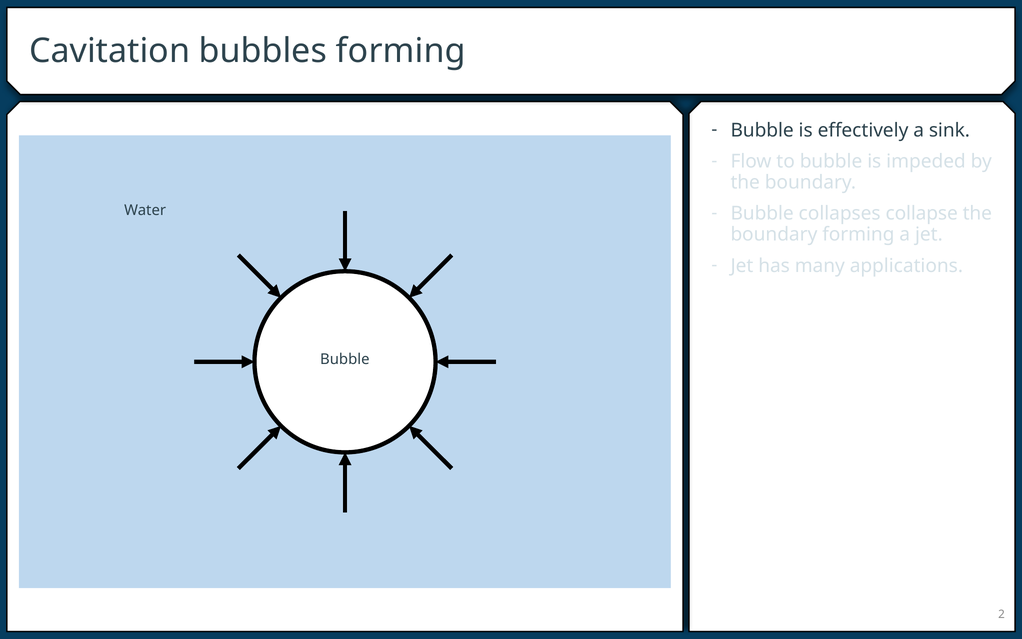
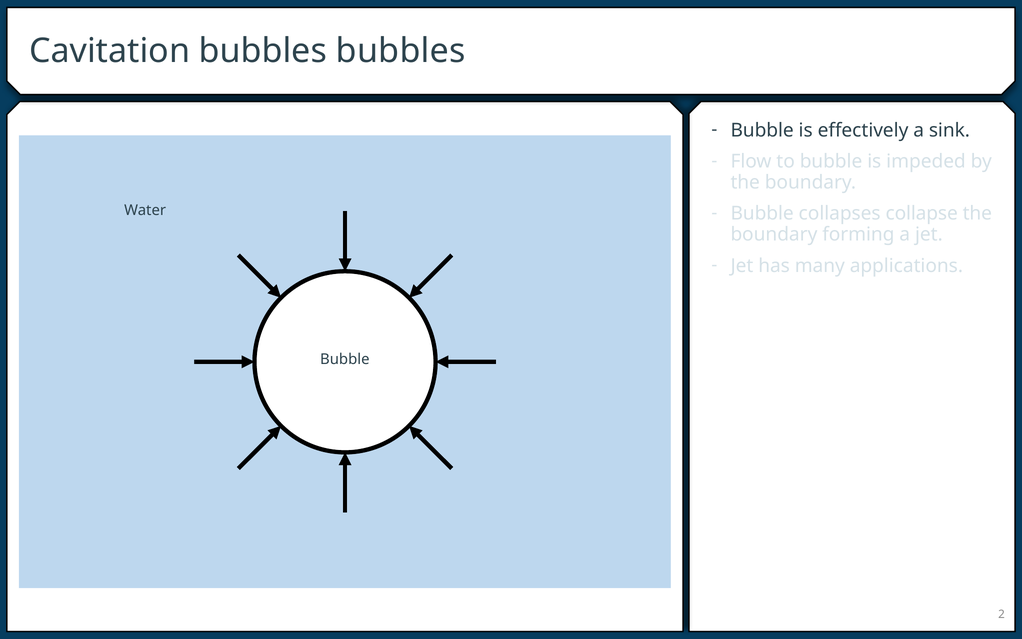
bubbles forming: forming -> bubbles (401, 51)
